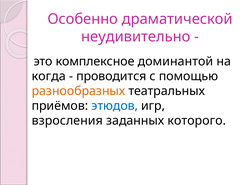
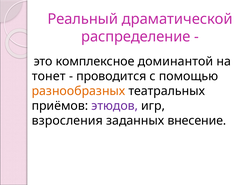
Особенно: Особенно -> Реальный (83, 19)
неудивительно: неудивительно -> распределение (136, 37)
когда: когда -> тонет (49, 76)
этюдов colour: blue -> purple (115, 106)
которого: которого -> внесение (197, 121)
